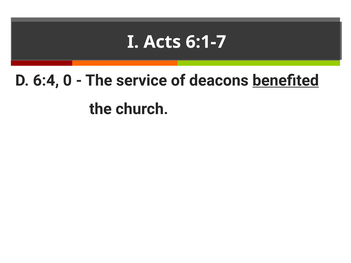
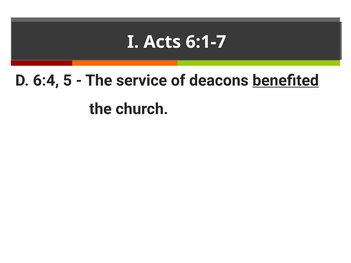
0: 0 -> 5 (67, 81)
